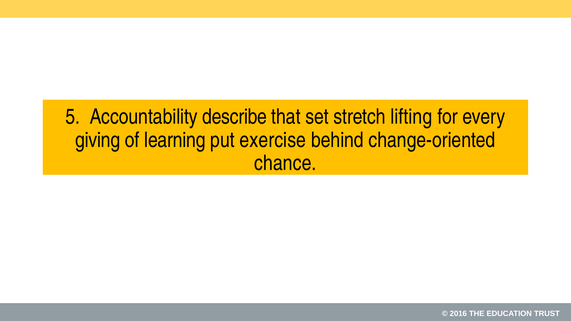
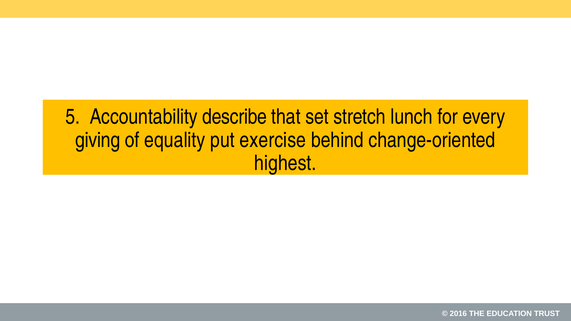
lifting: lifting -> lunch (411, 117)
learning: learning -> equality (175, 140)
chance: chance -> highest (285, 163)
